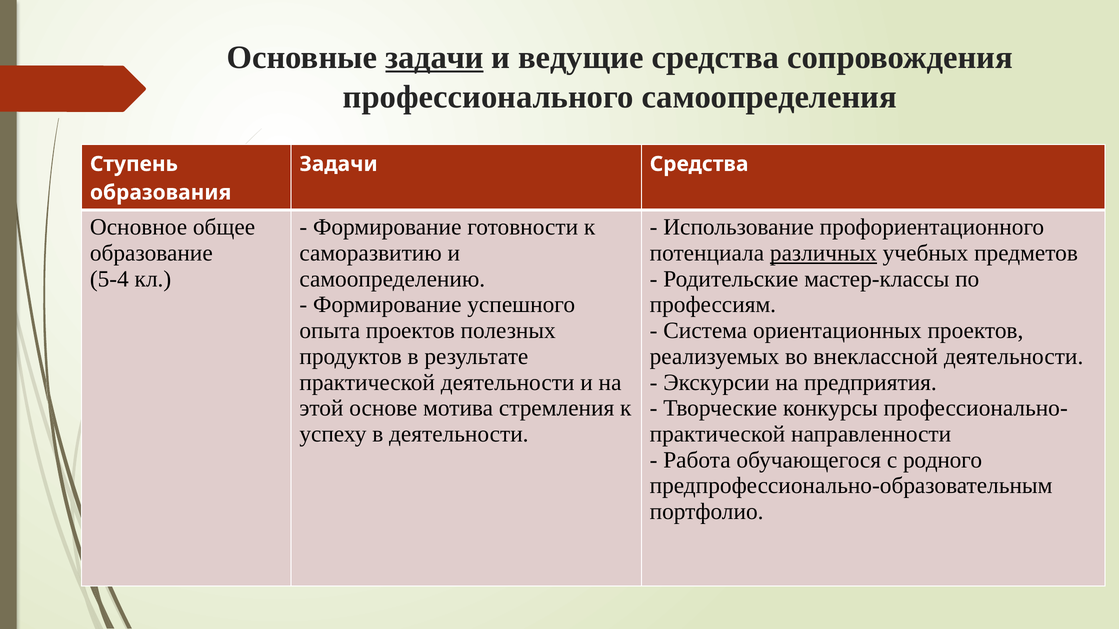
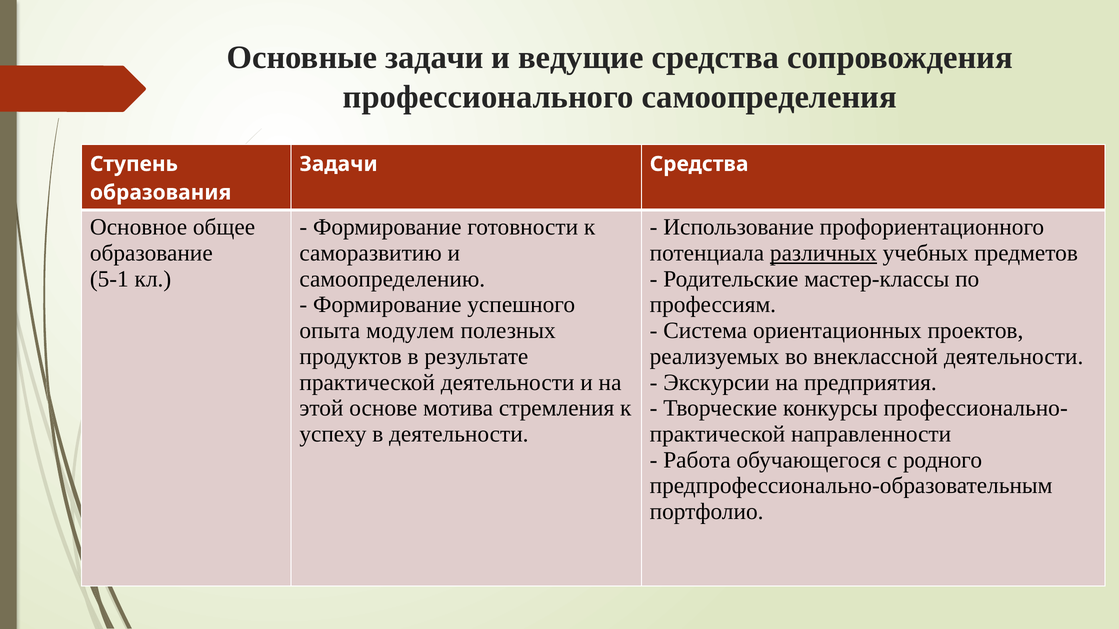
задачи underline: present -> none (434, 58)
5-4: 5-4 -> 5-1 (109, 279)
опыта проектов: проектов -> модулем (410, 331)
